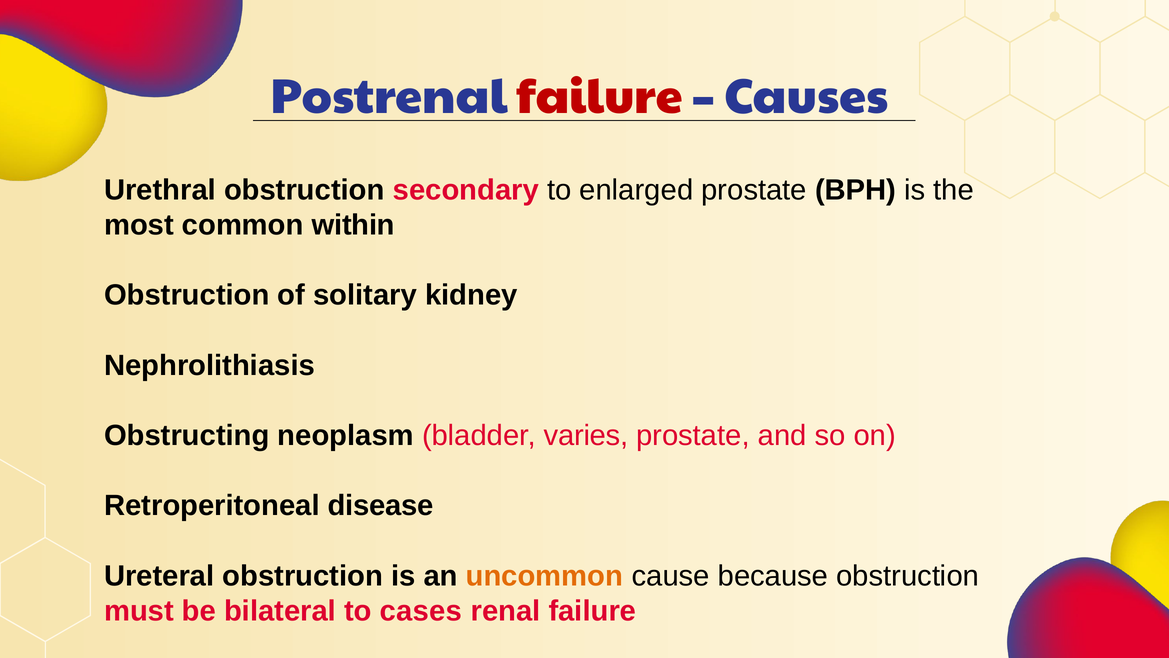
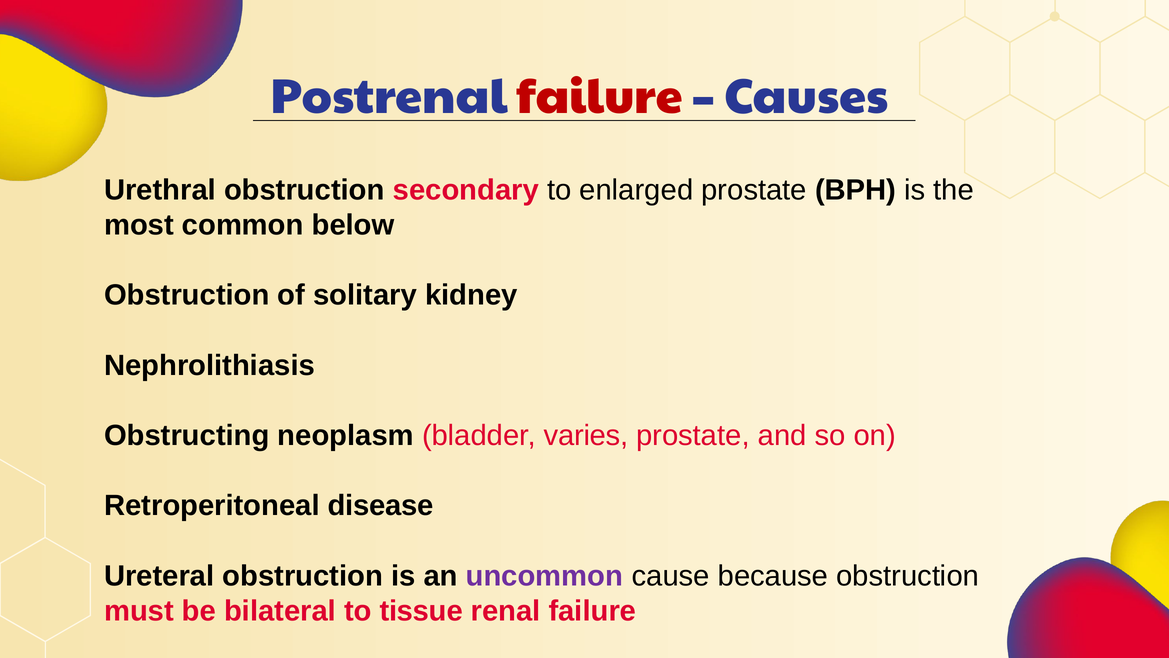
within: within -> below (353, 225)
uncommon colour: orange -> purple (544, 576)
cases: cases -> tissue (421, 611)
